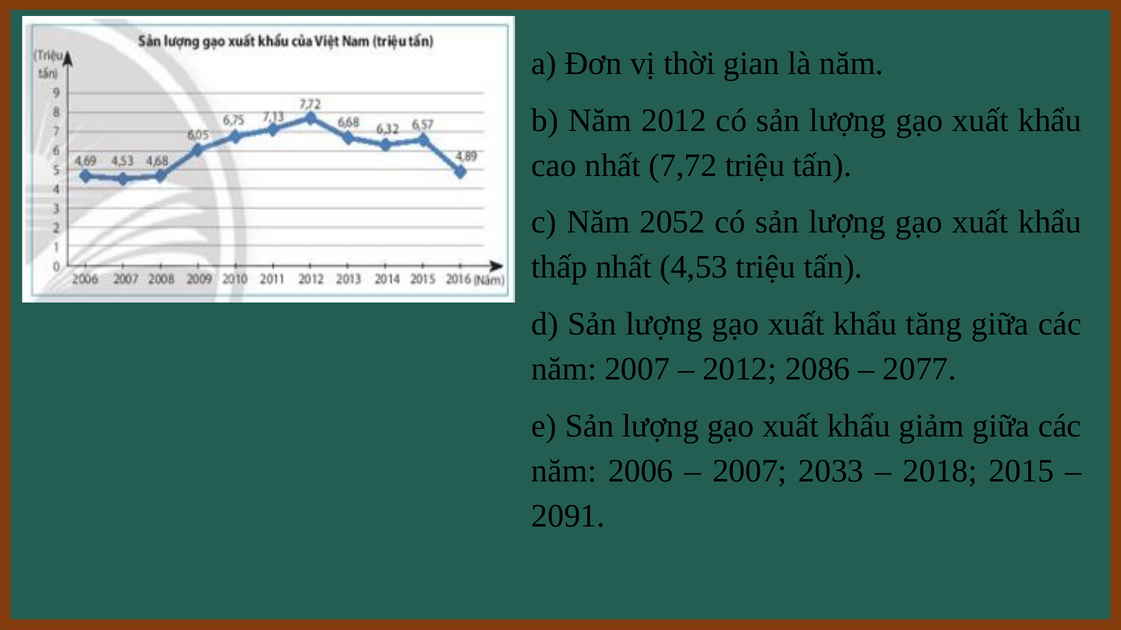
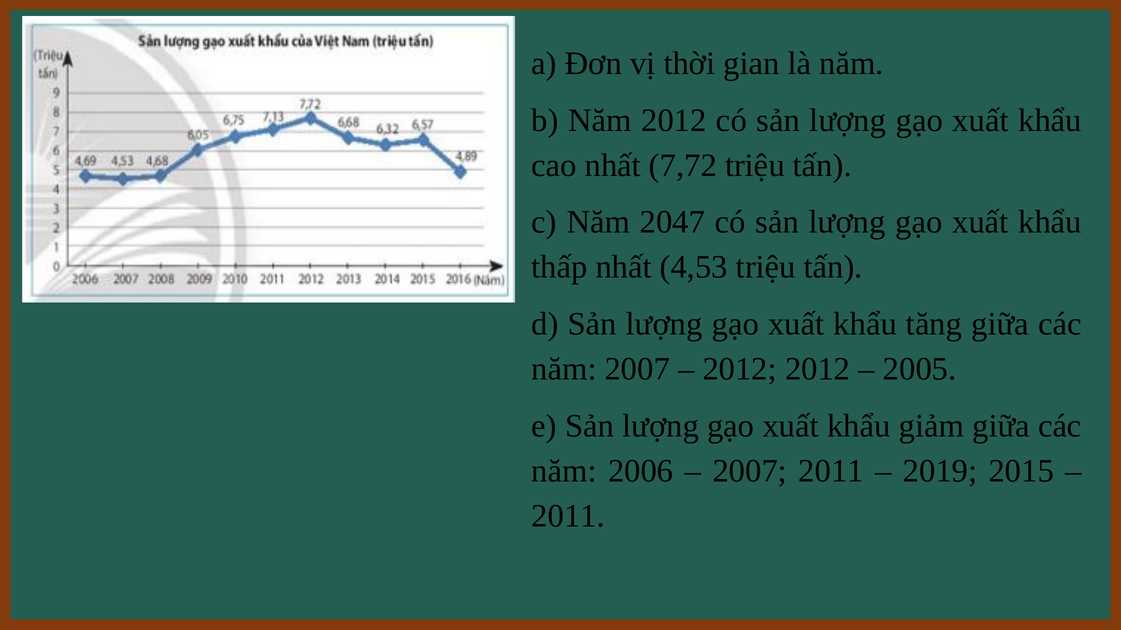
2052: 2052 -> 2047 (672, 222)
2012 2086: 2086 -> 2012 (818, 369)
2077: 2077 -> 2005 (920, 369)
2007 2033: 2033 -> 2011 (831, 471)
2018: 2018 -> 2019 (940, 471)
2091: 2091 -> 2011 (568, 516)
